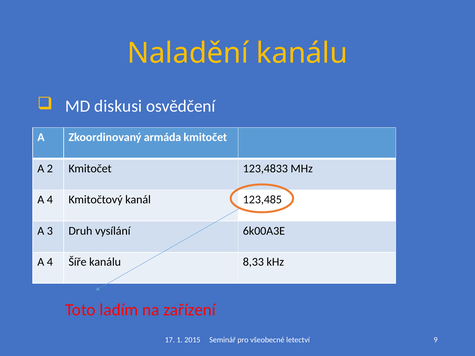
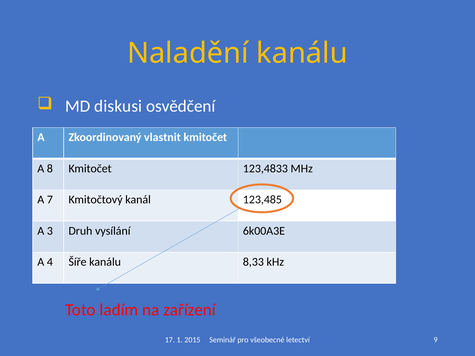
armáda: armáda -> vlastnit (162, 137)
2: 2 -> 8 (50, 169)
4: 4 -> 7 (50, 200)
